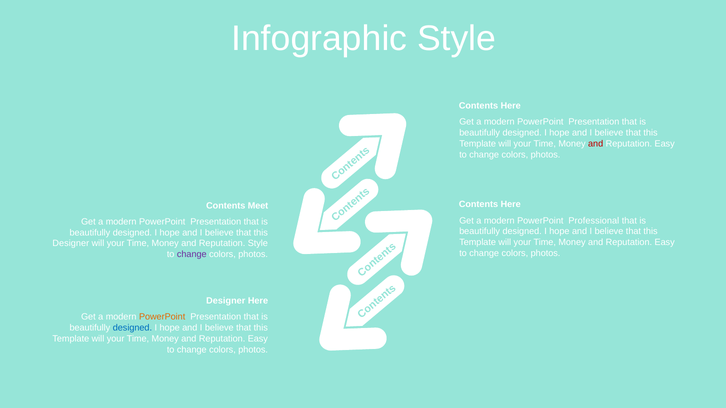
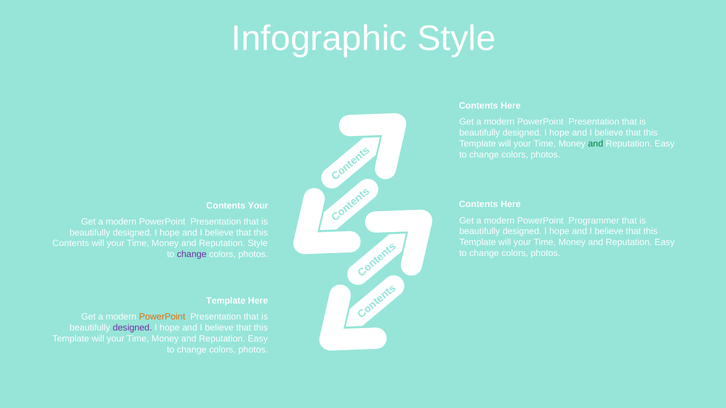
and colour: red -> green (596, 144)
Contents Meet: Meet -> Your (258, 206)
Professional: Professional -> Programmer (594, 221)
Designer: Designer -> Contents (71, 244)
Designer: Designer -> Template (226, 301)
designed colour: blue -> purple (132, 328)
